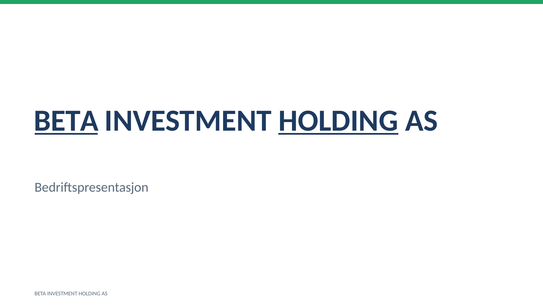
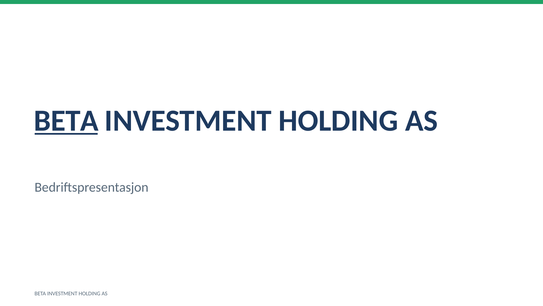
HOLDING underline: present -> none (338, 120)
